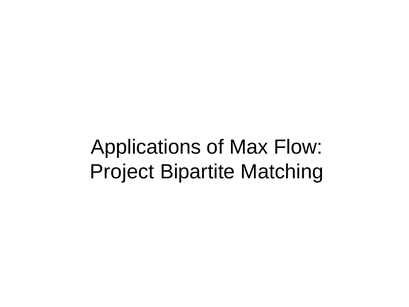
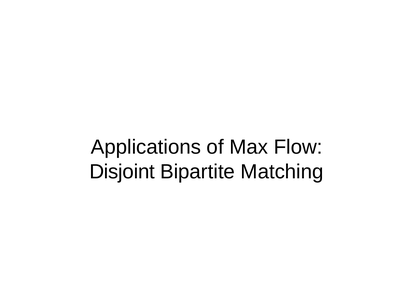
Project: Project -> Disjoint (122, 172)
